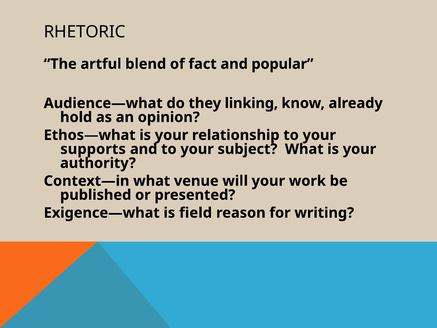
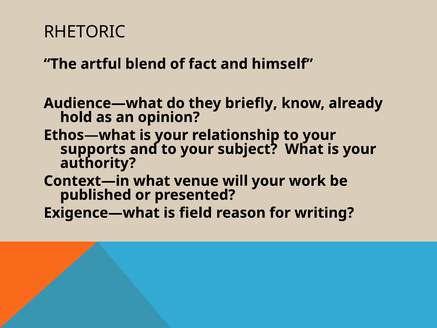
popular: popular -> himself (282, 64)
linking: linking -> briefly (251, 103)
